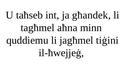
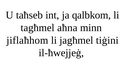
għandek: għandek -> qalbkom (91, 15)
quddiemu: quddiemu -> jiflaħhom (27, 40)
